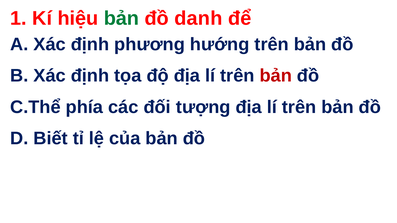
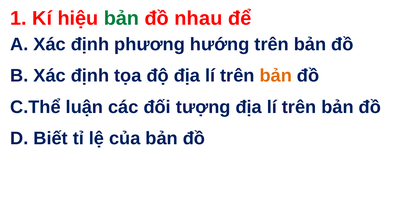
danh: danh -> nhau (198, 18)
bản colour: red -> orange (276, 76)
phía: phía -> luận (84, 107)
